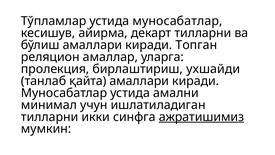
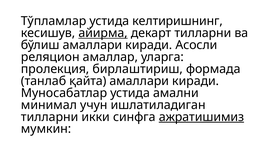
устида муносабатлар: муносабатлар -> келтиришнинг (178, 21)
айирма underline: none -> present (103, 33)
Топган: Топган -> Асосли (196, 45)
ухшайди: ухшайди -> формада (213, 69)
